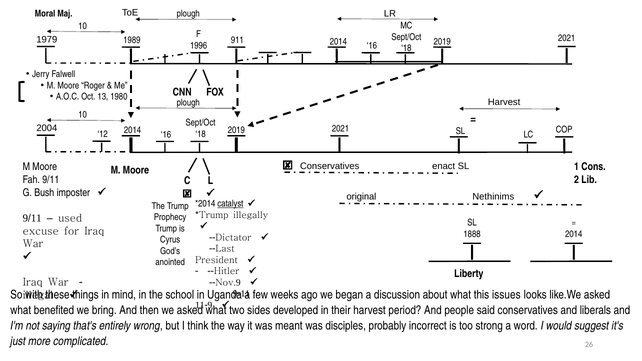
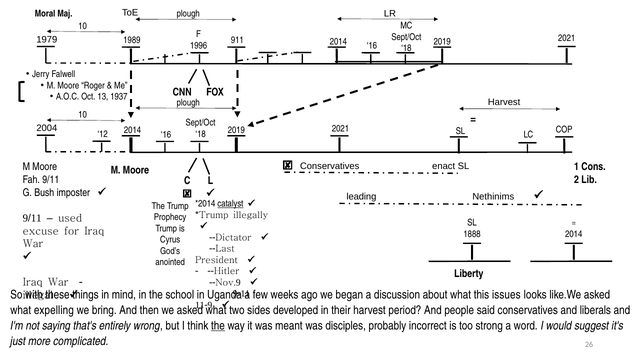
1980: 1980 -> 1937 (119, 97)
original: original -> leading (361, 196)
benefited: benefited -> expelling (54, 310)
the underline: none -> present (218, 326)
